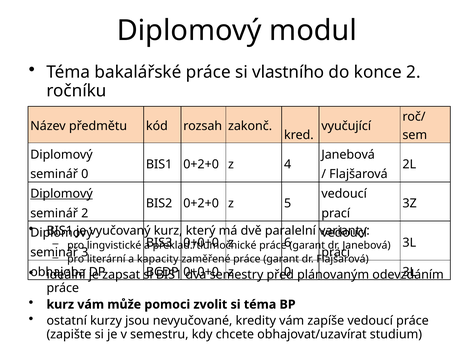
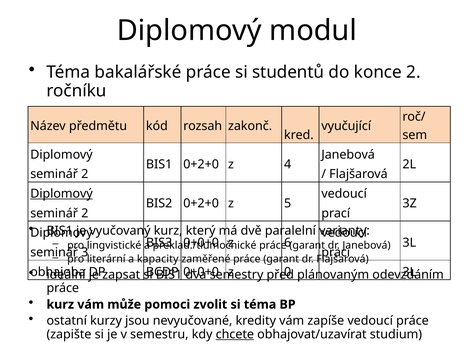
vlastního: vlastního -> studentů (288, 72)
0: 0 -> 2 (85, 174)
chcete underline: none -> present (235, 334)
